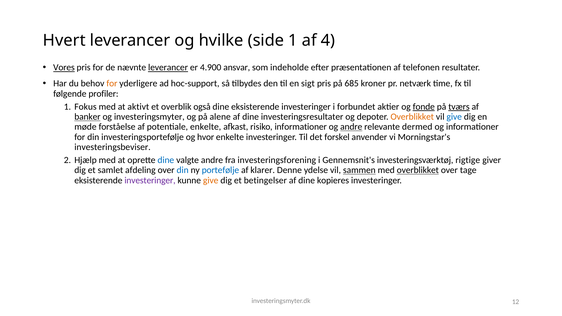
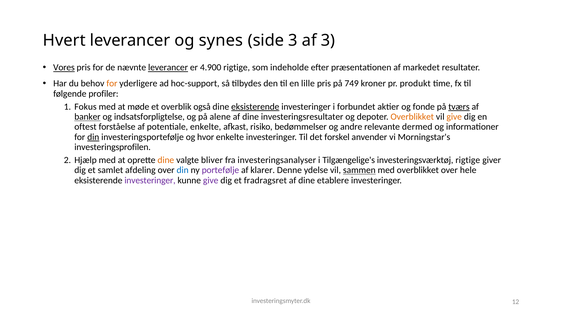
hvilke: hvilke -> synes (221, 41)
side 1: 1 -> 3 (293, 41)
af 4: 4 -> 3 (328, 41)
4.900 ansvar: ansvar -> rigtige (237, 68)
telefonen: telefonen -> markedet (421, 68)
sigt: sigt -> lille (308, 84)
685: 685 -> 749 (352, 84)
netværk: netværk -> produkt (415, 84)
aktivt: aktivt -> møde (138, 107)
eksisterende underline: none -> present (255, 107)
fonde underline: present -> none (424, 107)
investeringsmyter: investeringsmyter -> indsatsforpligtelse (149, 117)
give colour: blue -> orange (454, 117)
møde: møde -> oftest (85, 127)
risiko informationer: informationer -> bedømmelser (301, 127)
andre underline: present -> none (351, 127)
din underline: none -> present (93, 137)
investeringsbeviser: investeringsbeviser -> investeringsprofilen (113, 147)
dine colour: blue -> orange (166, 160)
valgte andre: andre -> bliver (212, 160)
investeringsforening: investeringsforening -> investeringsanalyser (277, 160)
Gennemsnit's: Gennemsnit's -> Tilgængelige's (349, 160)
portefølje colour: blue -> purple (220, 170)
overblikket underline: present -> none (418, 170)
tage: tage -> hele (468, 170)
give colour: orange -> purple (211, 180)
betingelser: betingelser -> fradragsret (265, 180)
kopieres: kopieres -> etablere (333, 180)
